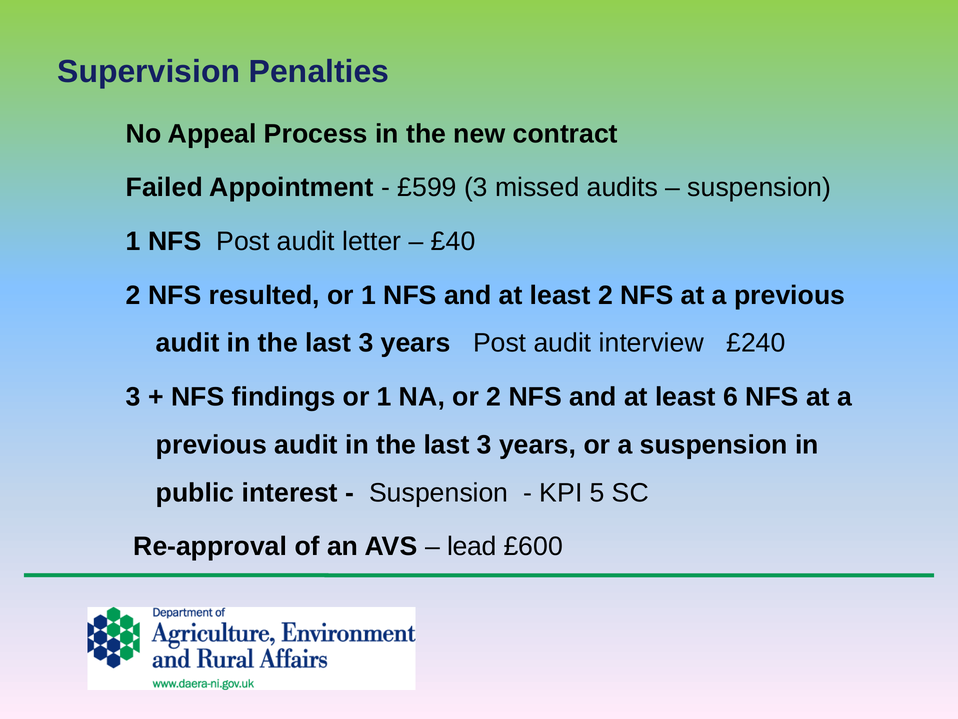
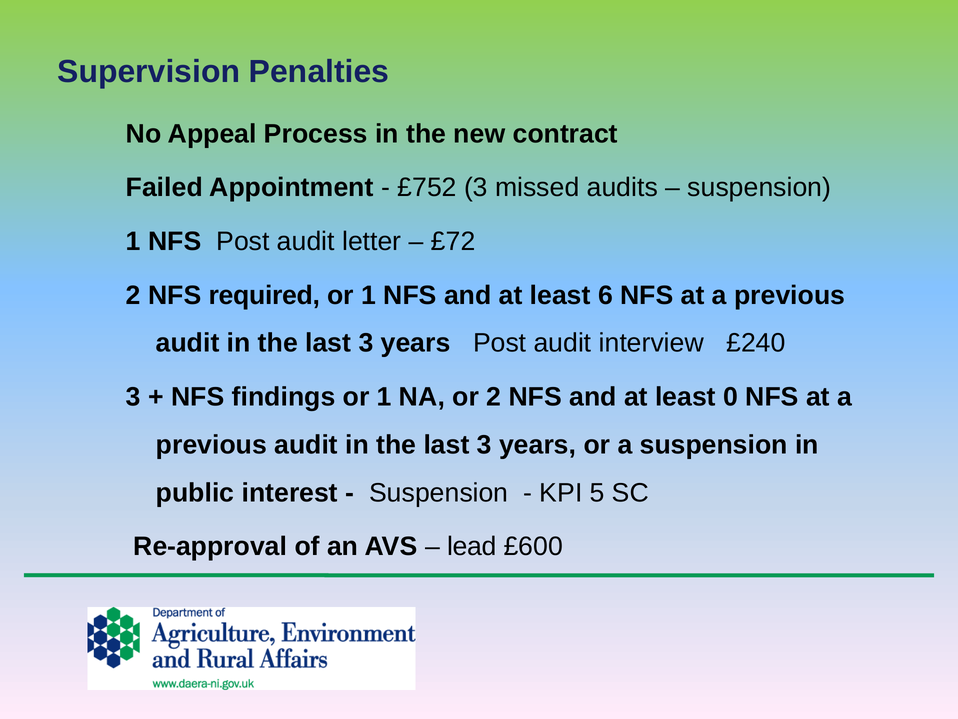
£599: £599 -> £752 (427, 188)
£40: £40 -> £72 (453, 241)
resulted: resulted -> required (264, 295)
least 2: 2 -> 6 (605, 295)
6: 6 -> 0 (731, 397)
